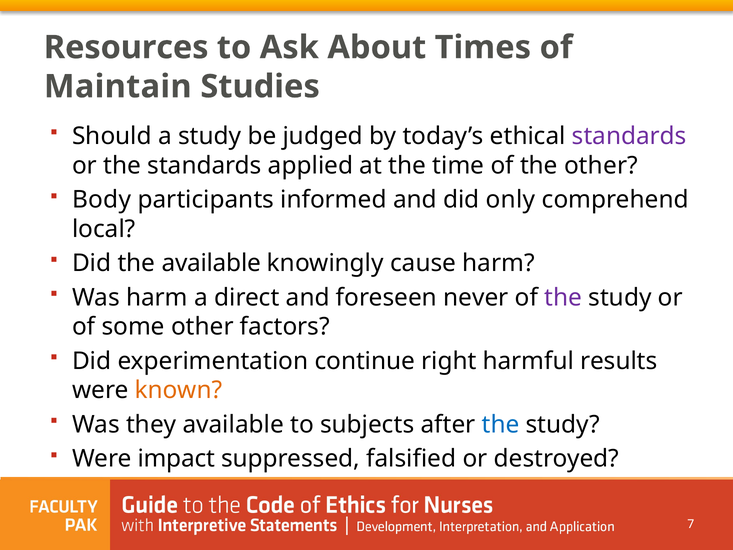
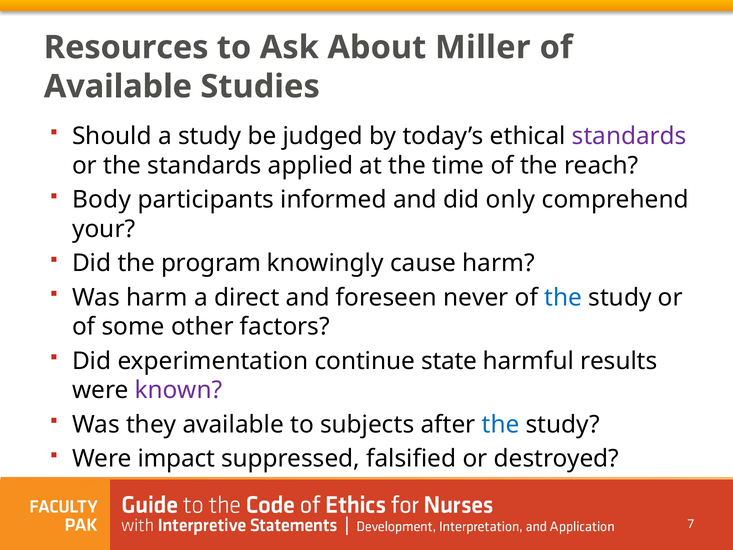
Times: Times -> Miller (483, 47)
Maintain: Maintain -> Available (118, 87)
the other: other -> reach (601, 165)
local: local -> your (104, 229)
the available: available -> program (211, 263)
the colour: purple -> blue (563, 297)
right: right -> state (449, 361)
known colour: orange -> purple (178, 390)
